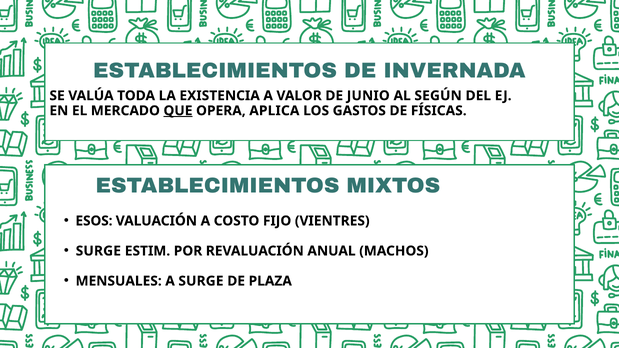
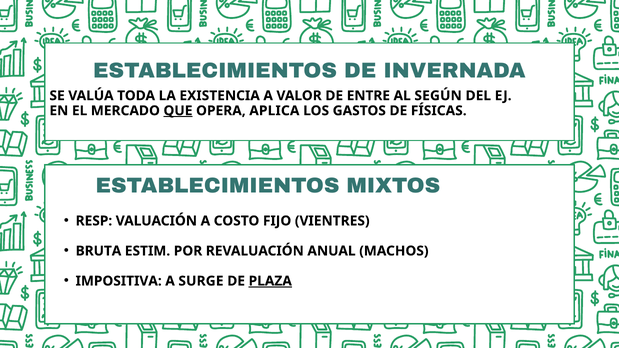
JUNIO: JUNIO -> ENTRE (368, 96)
ESOS: ESOS -> RESP (94, 221)
SURGE: SURGE -> BRUTA (98, 251)
MENSUALES: MENSUALES -> IMPOSITIVA (119, 281)
PLAZA underline: none -> present (270, 281)
